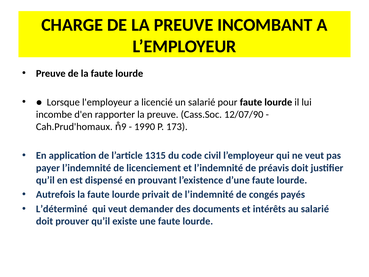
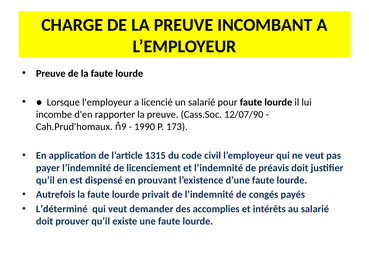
documents: documents -> accomplies (216, 209)
